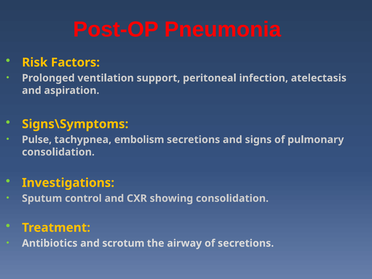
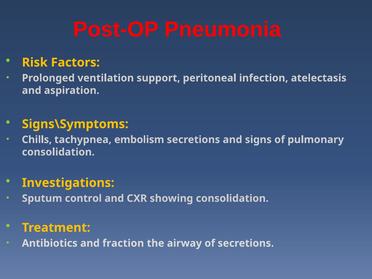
Pulse: Pulse -> Chills (37, 140)
scrotum: scrotum -> fraction (123, 243)
